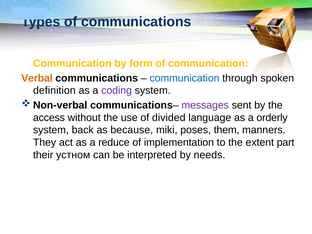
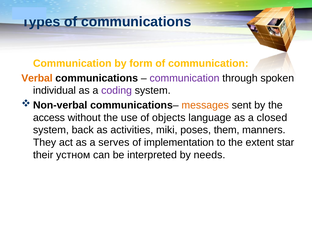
communication colour: blue -> purple (185, 78)
definition: definition -> individual (54, 91)
messages colour: purple -> orange (205, 105)
divided: divided -> objects (169, 118)
orderly: orderly -> closed (272, 118)
because: because -> activities (132, 130)
reduce: reduce -> serves (114, 143)
part: part -> star (286, 143)
